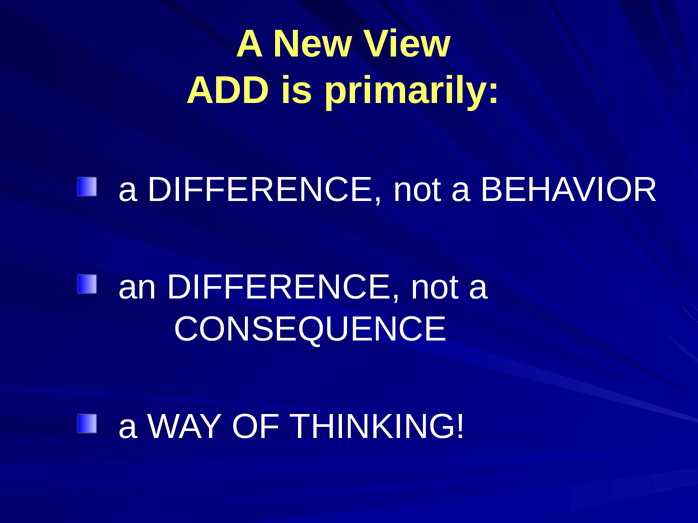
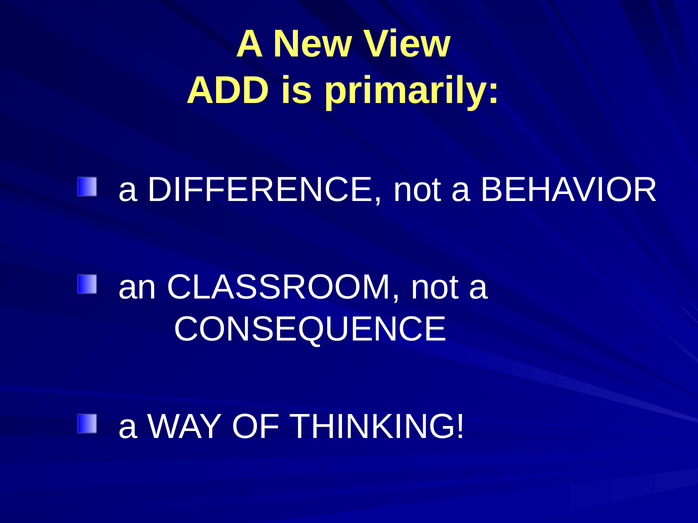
an DIFFERENCE: DIFFERENCE -> CLASSROOM (284, 287)
